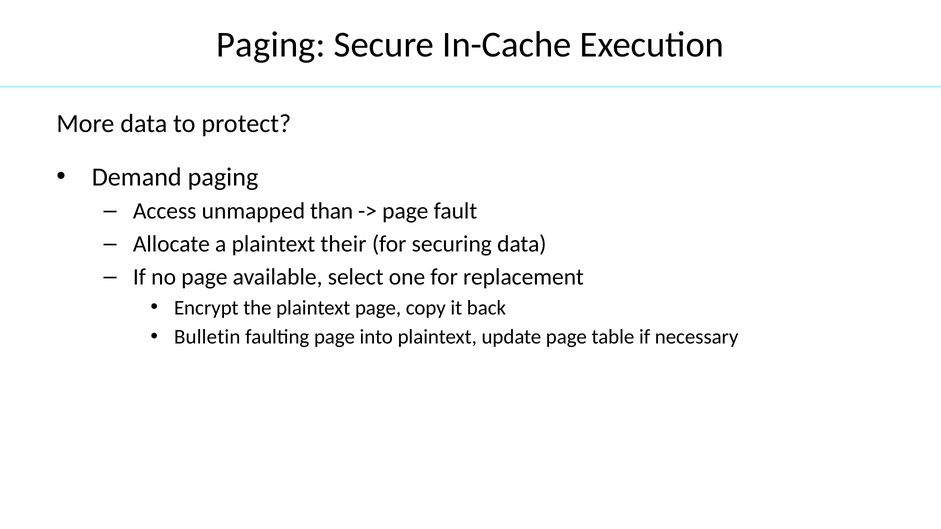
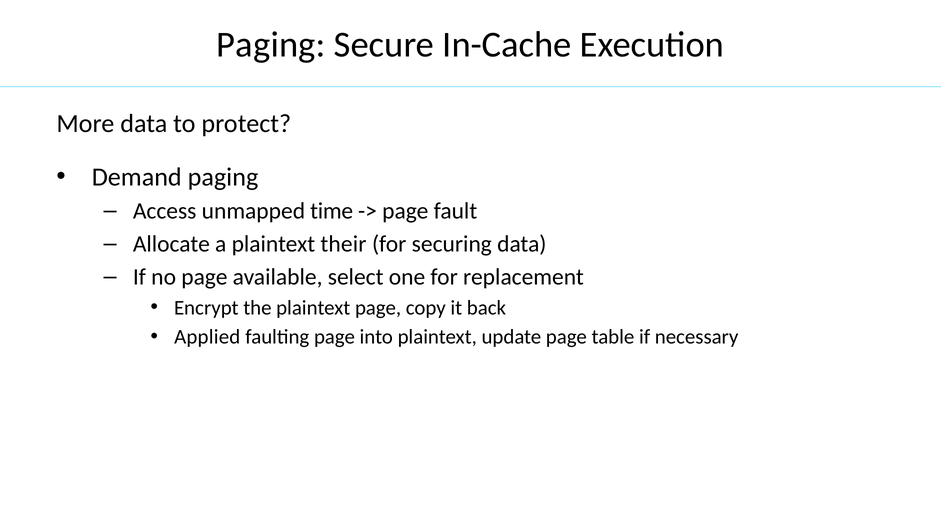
than: than -> time (332, 211)
Bulletin: Bulletin -> Applied (207, 337)
